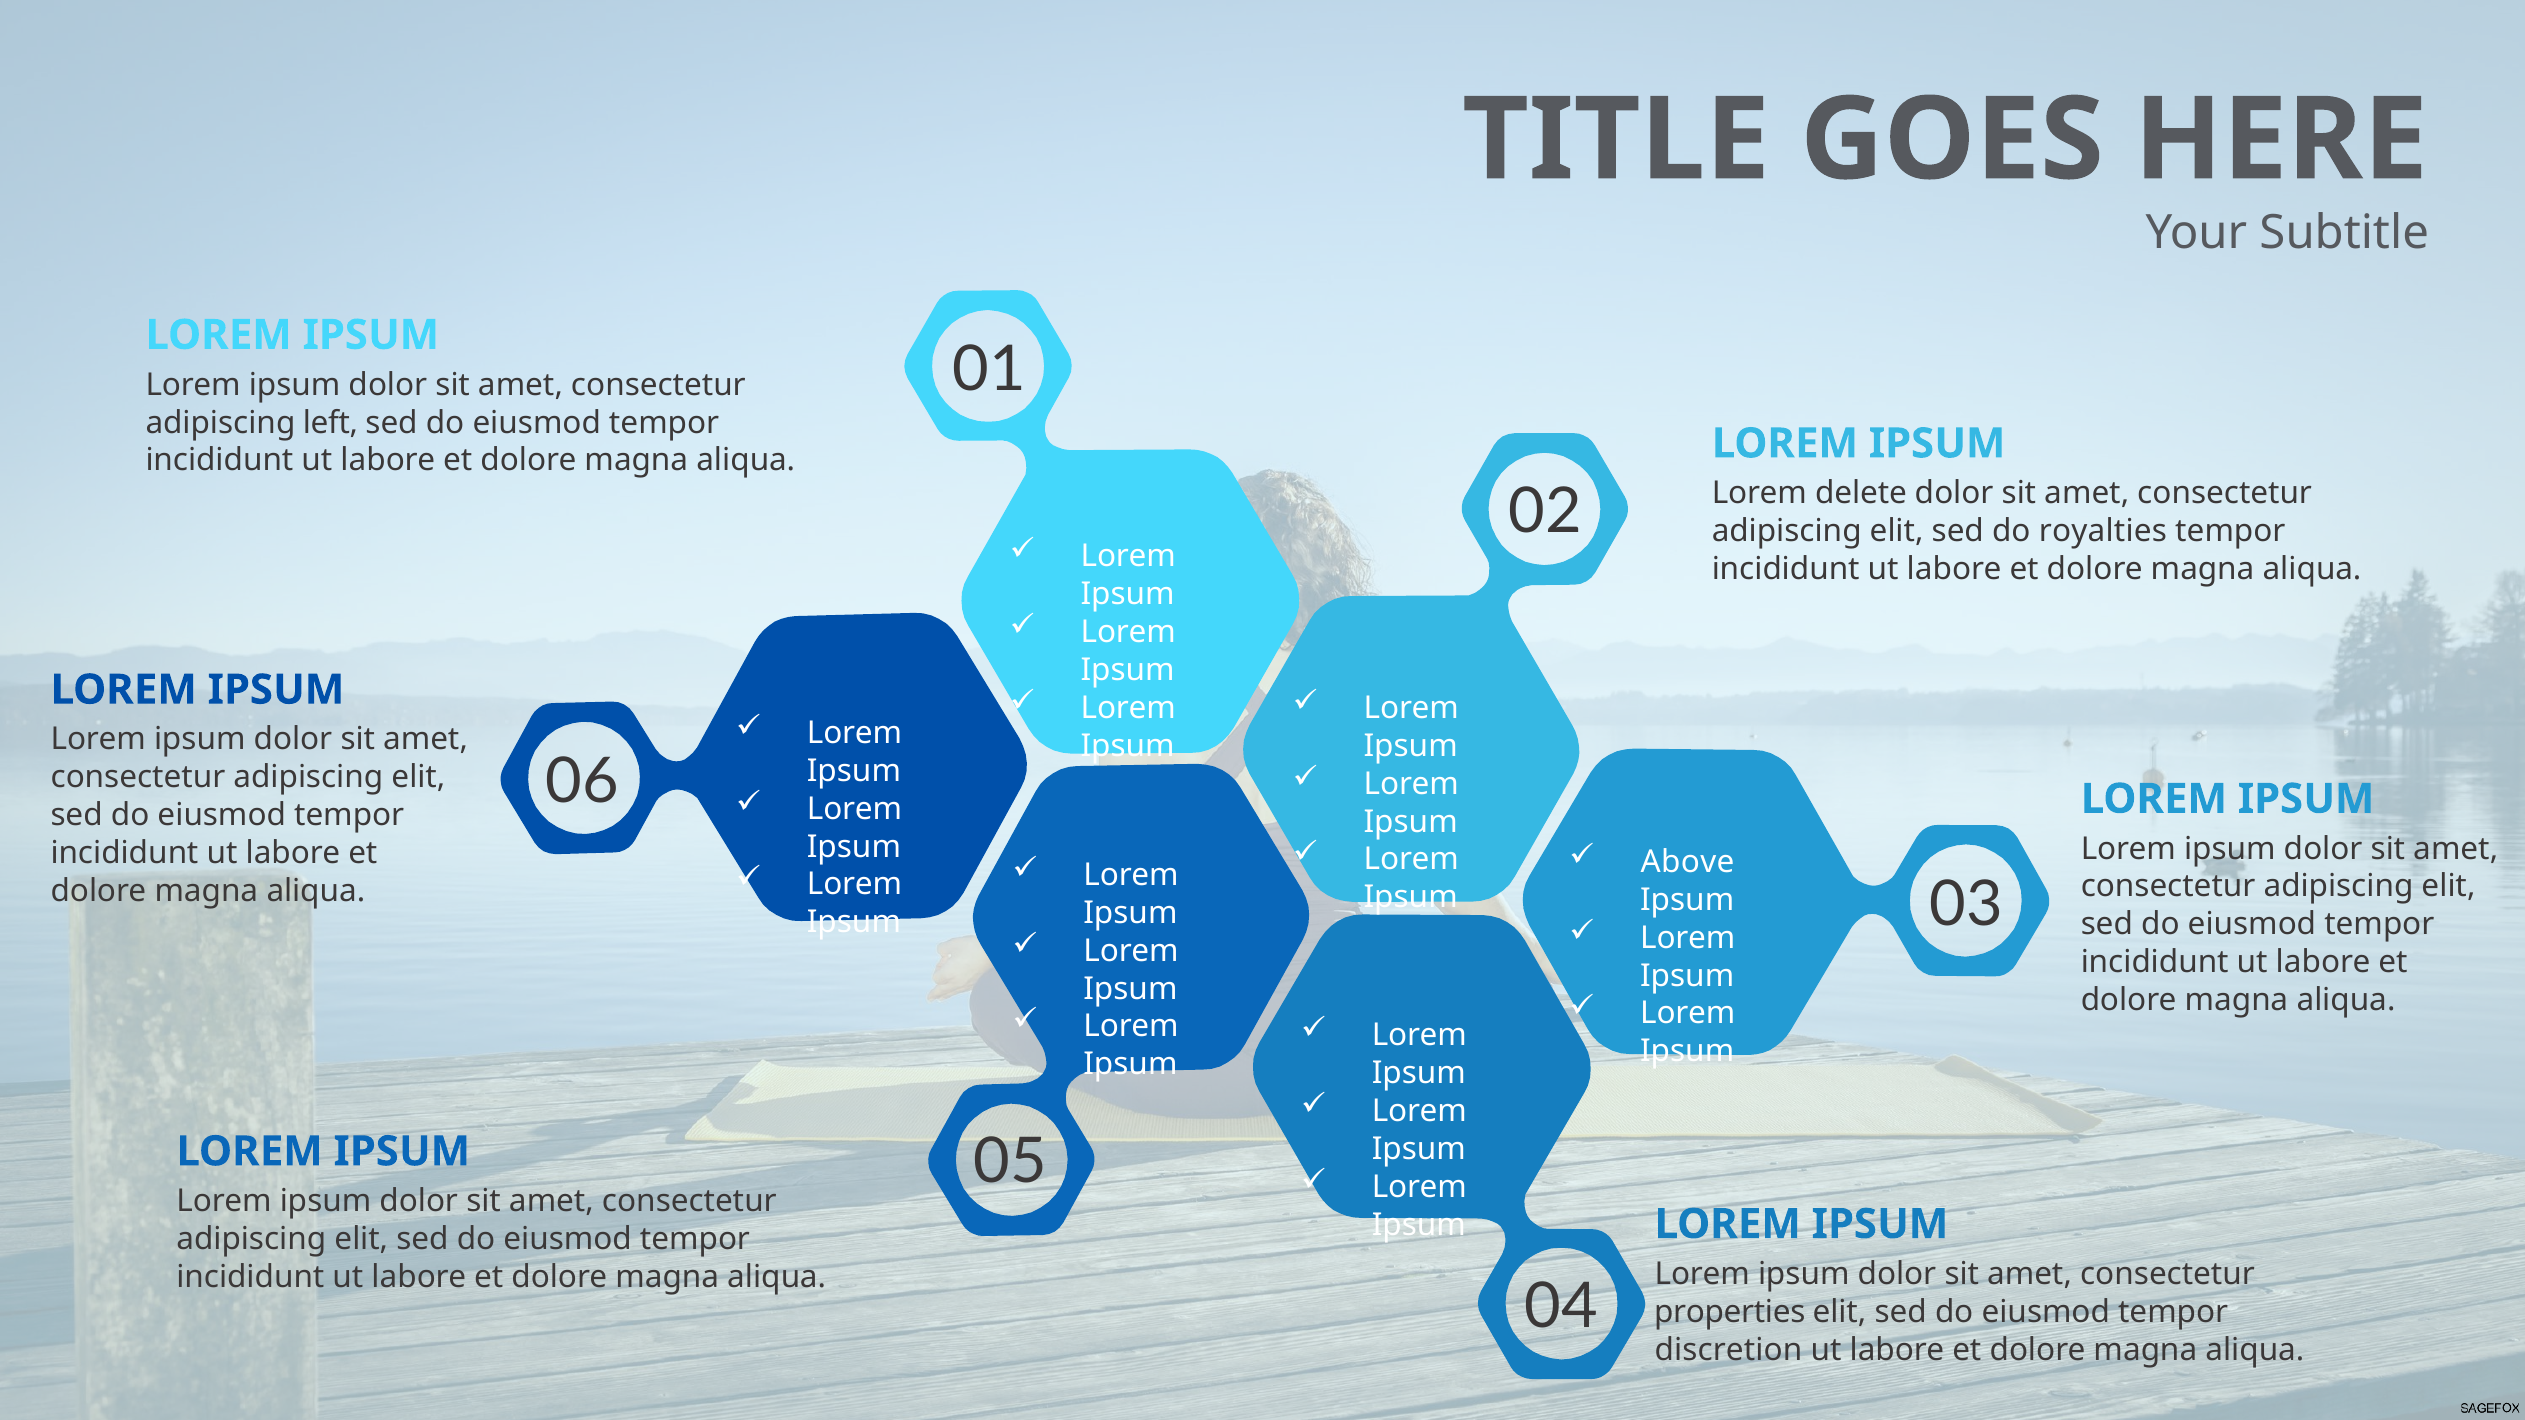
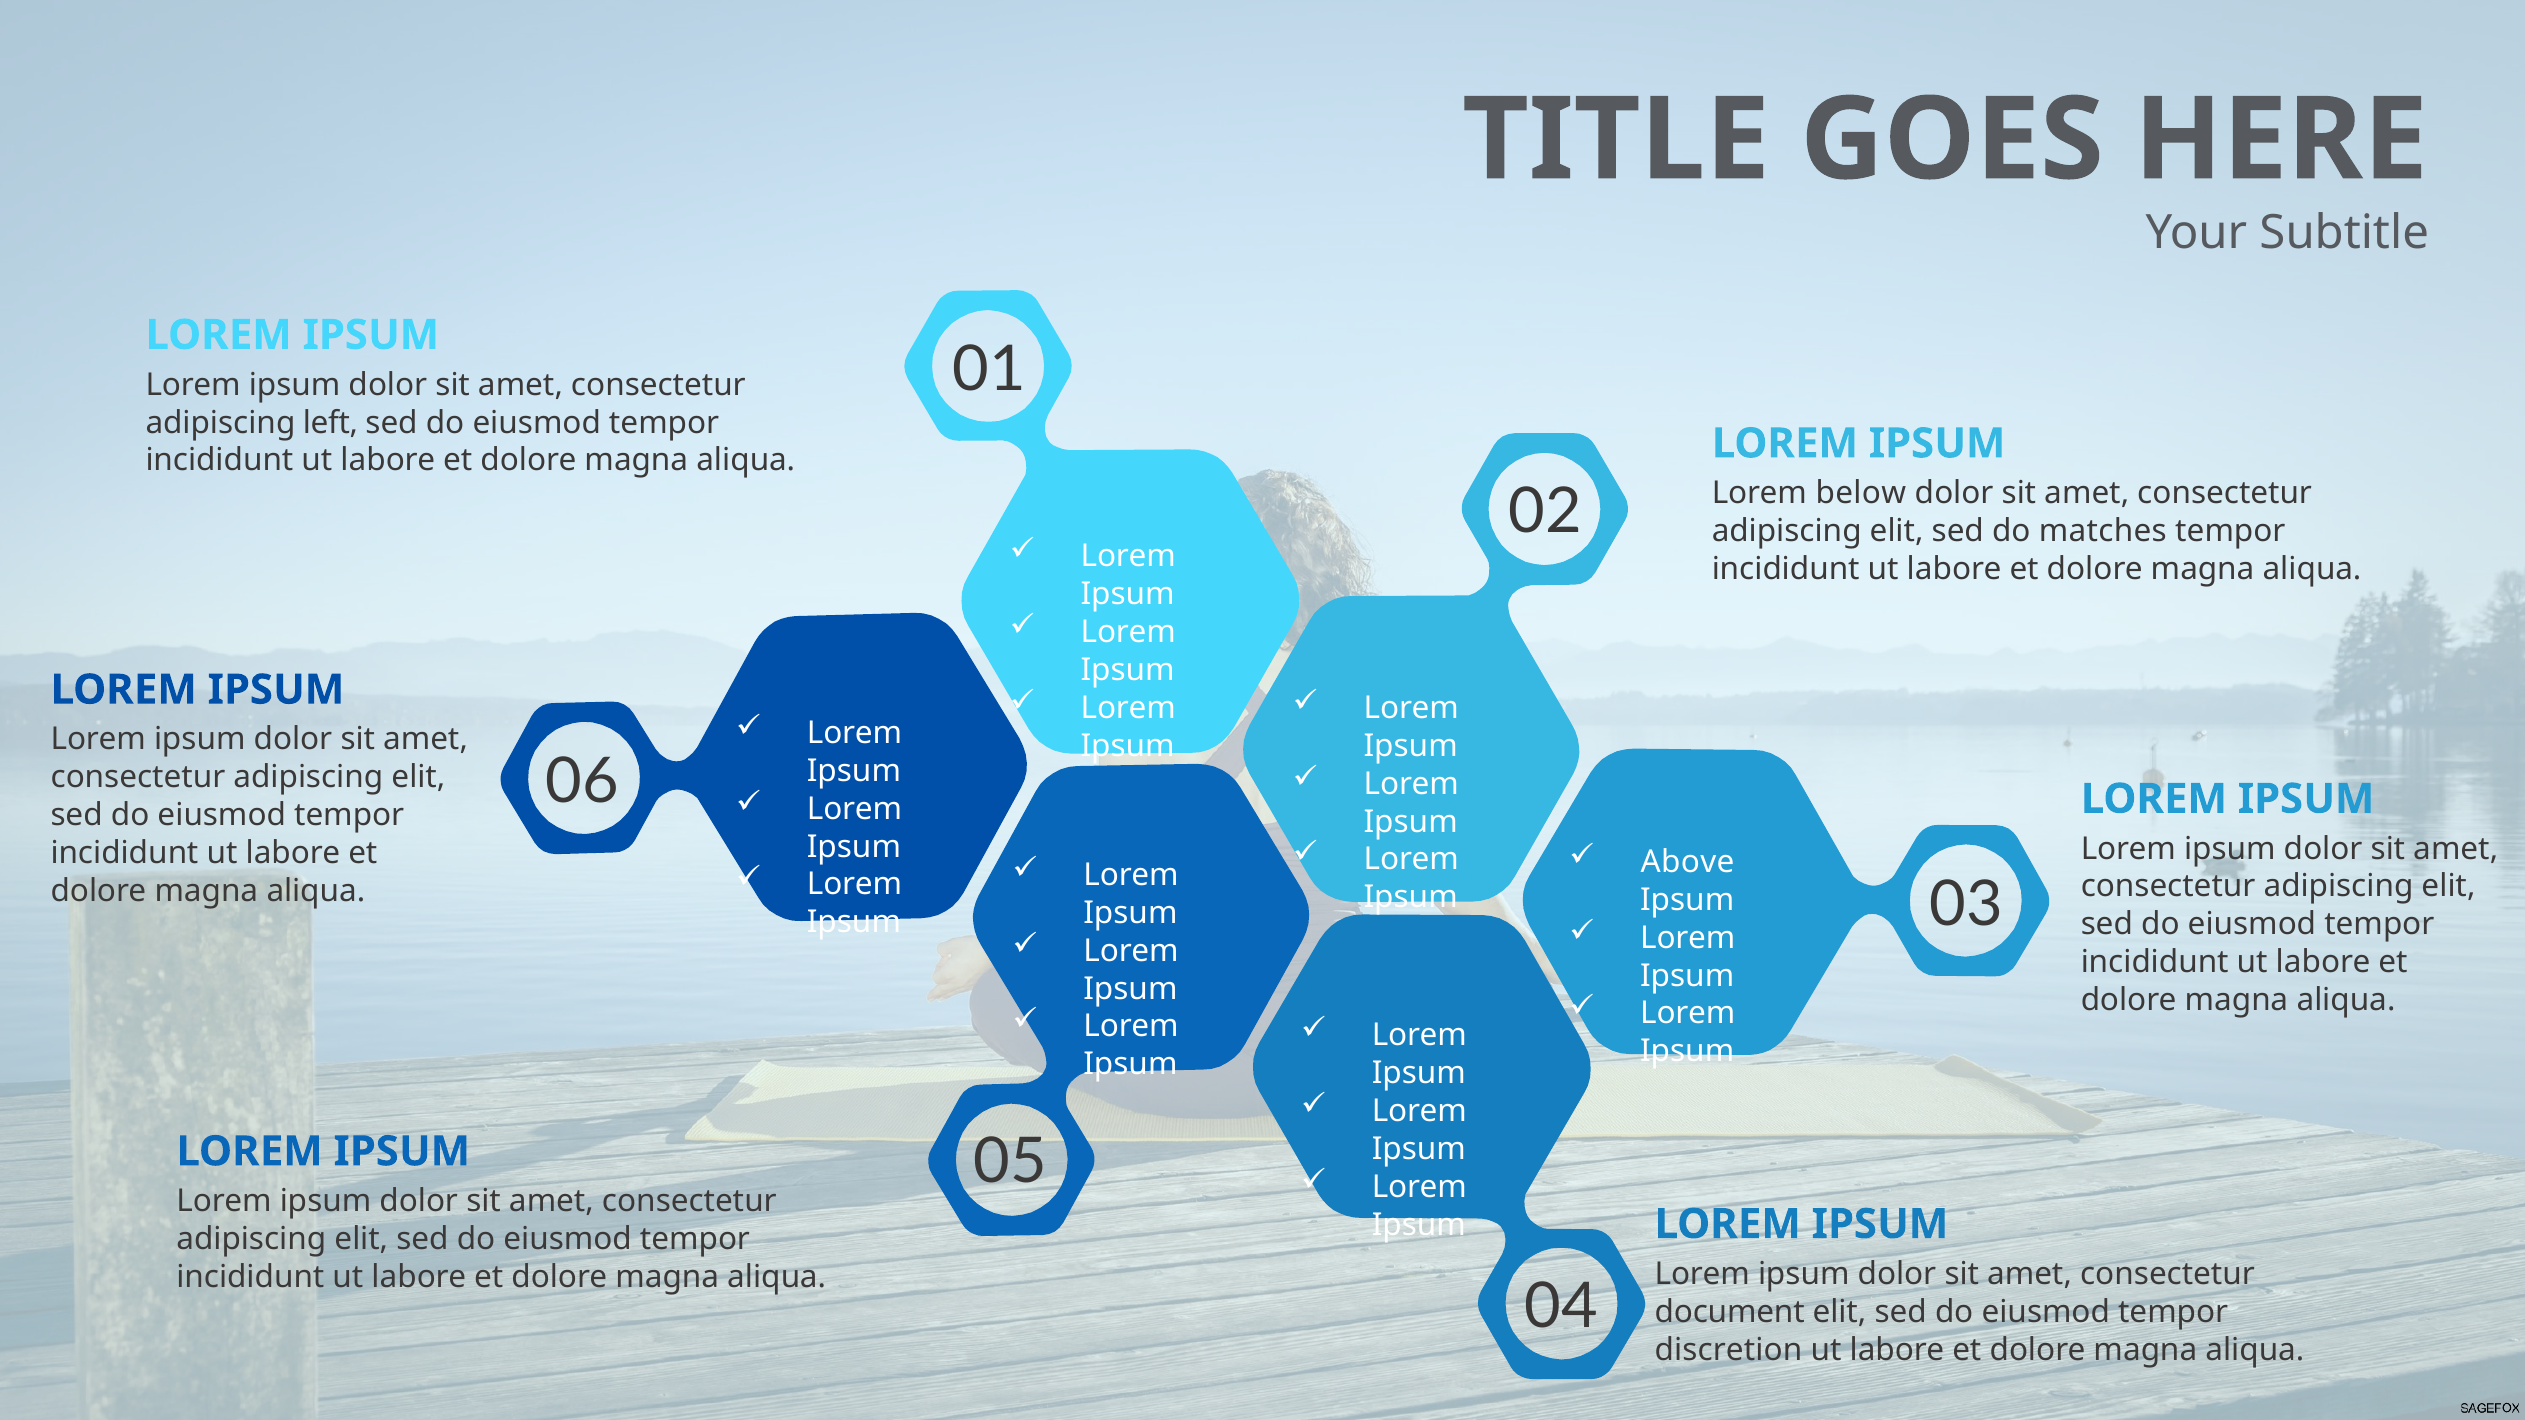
delete: delete -> below (1861, 493)
royalties: royalties -> matches (2103, 531)
properties: properties -> document (1730, 1312)
